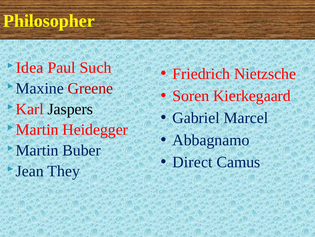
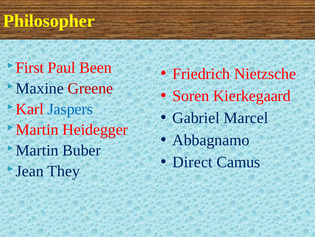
Idea: Idea -> First (30, 67)
Such: Such -> Been (96, 67)
Jaspers colour: black -> blue (70, 109)
